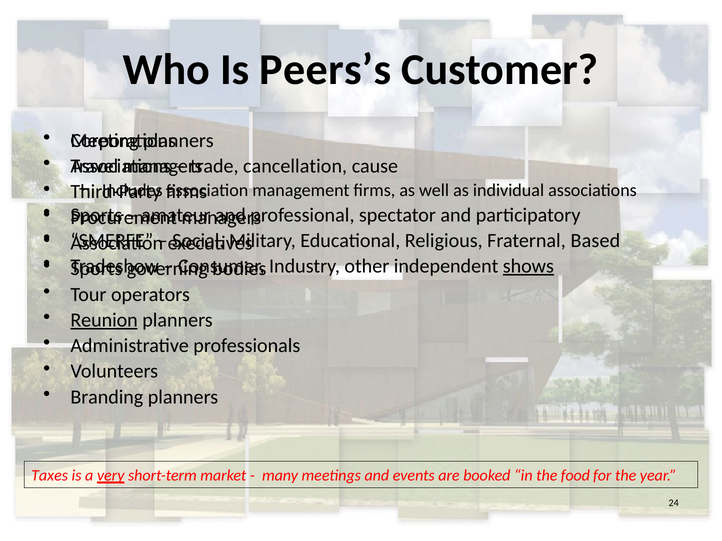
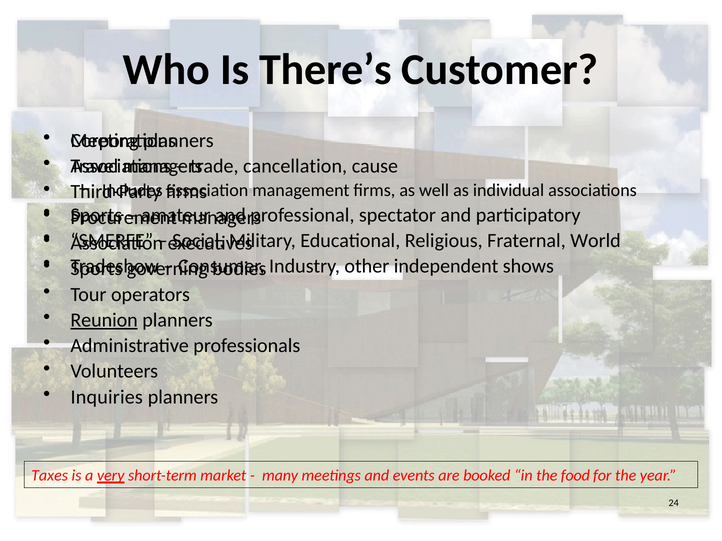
Peers’s: Peers’s -> There’s (326, 70)
Based: Based -> World (596, 241)
shows underline: present -> none (528, 266)
Branding: Branding -> Inquiries (107, 397)
